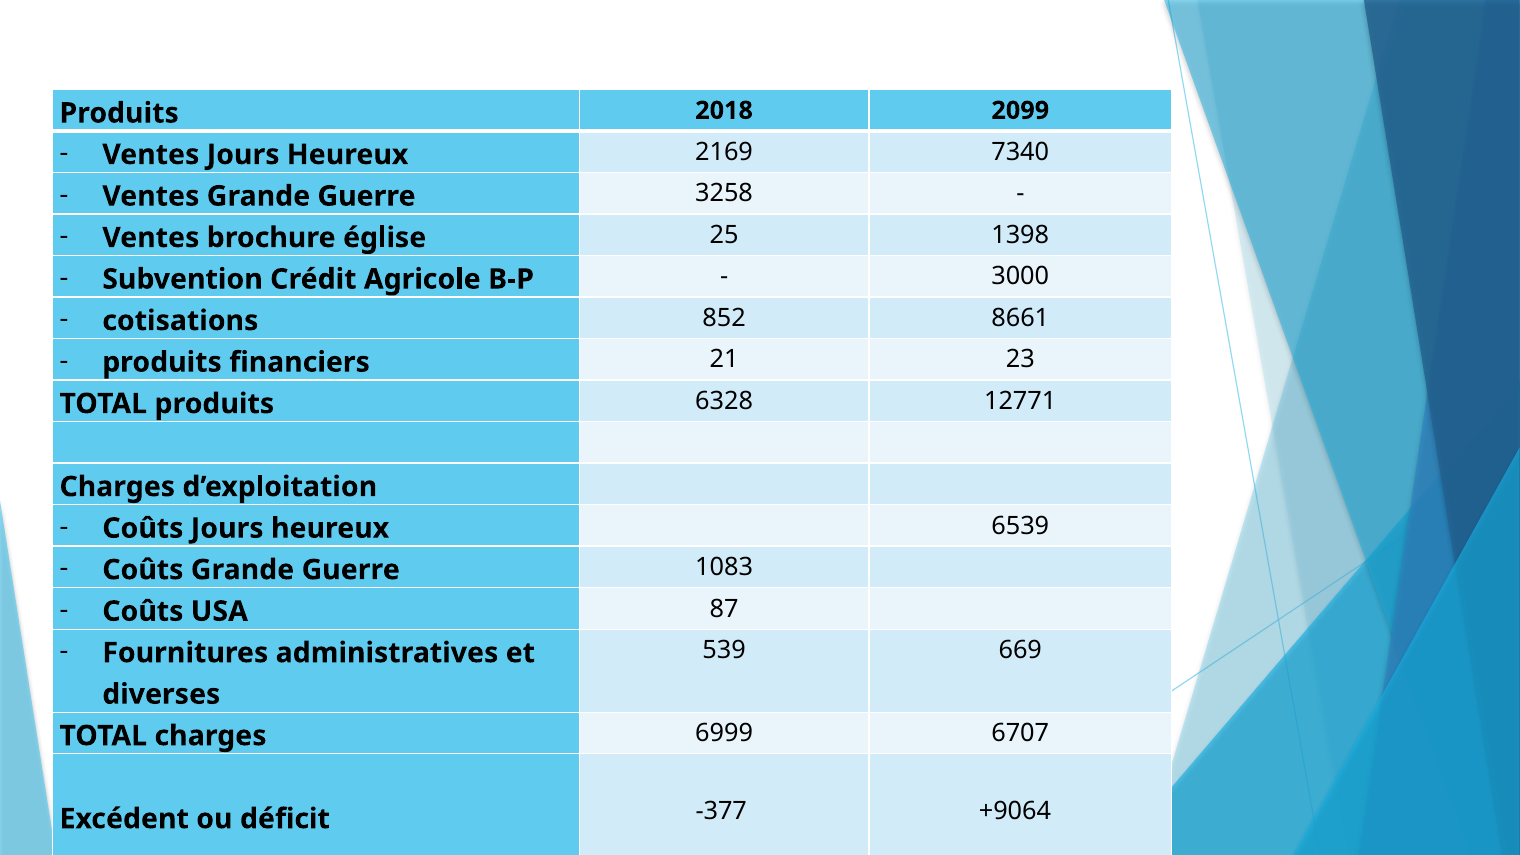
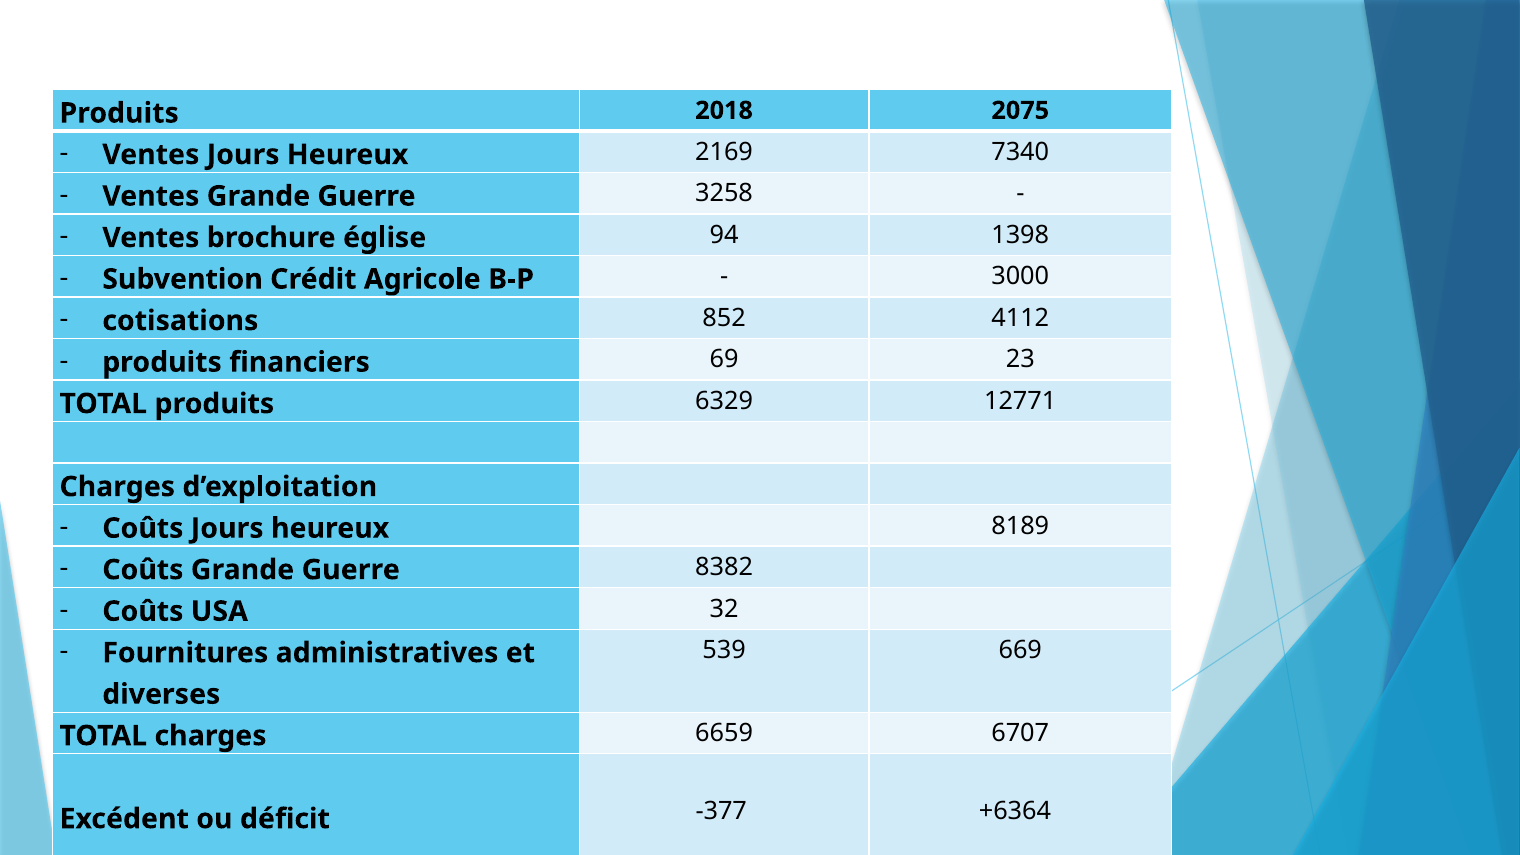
2099: 2099 -> 2075 (1020, 110)
25: 25 -> 94 (724, 235)
8661: 8661 -> 4112 (1020, 318)
21: 21 -> 69 (724, 360)
6328: 6328 -> 6329 (724, 401)
6539: 6539 -> 8189 (1020, 526)
1083: 1083 -> 8382 (724, 567)
87: 87 -> 32 (724, 609)
6999: 6999 -> 6659 (724, 733)
+9064: +9064 -> +6364 (1015, 811)
